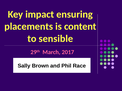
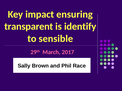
placements: placements -> transparent (29, 27)
content: content -> identify (80, 27)
